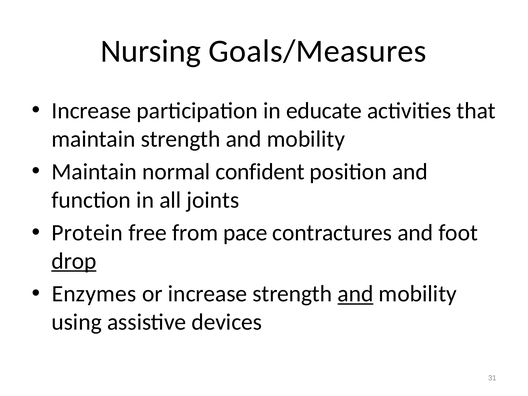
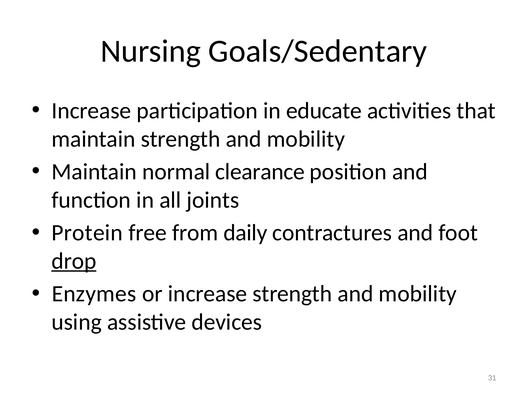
Goals/Measures: Goals/Measures -> Goals/Sedentary (318, 51)
confident: confident -> clearance (260, 172)
pace: pace -> daily (245, 233)
and underline: present -> none (355, 294)
